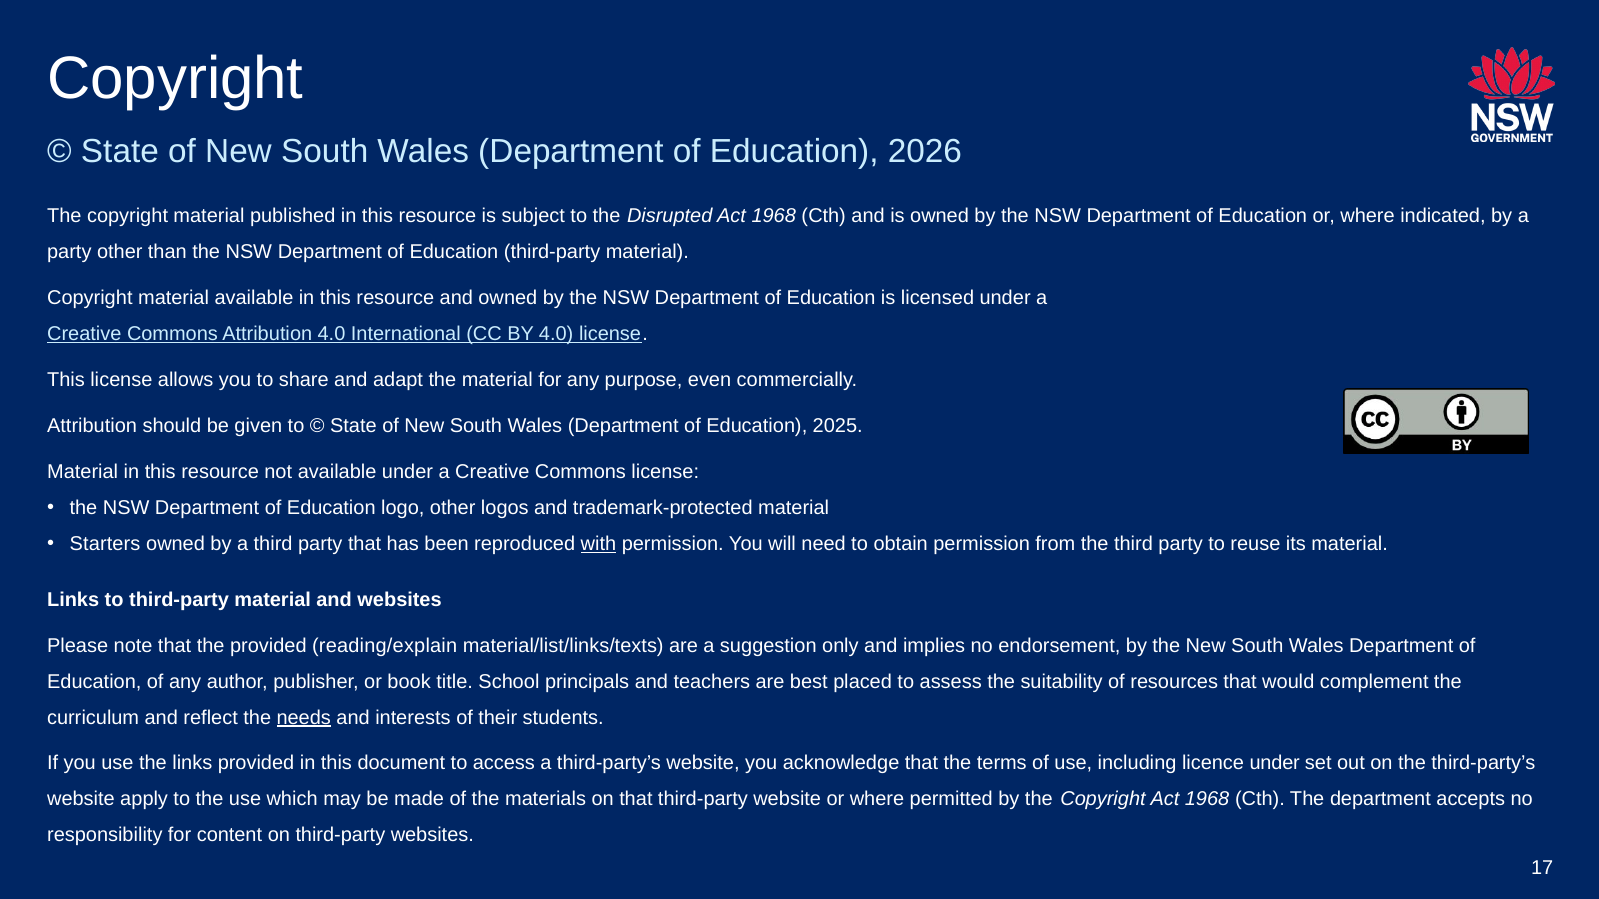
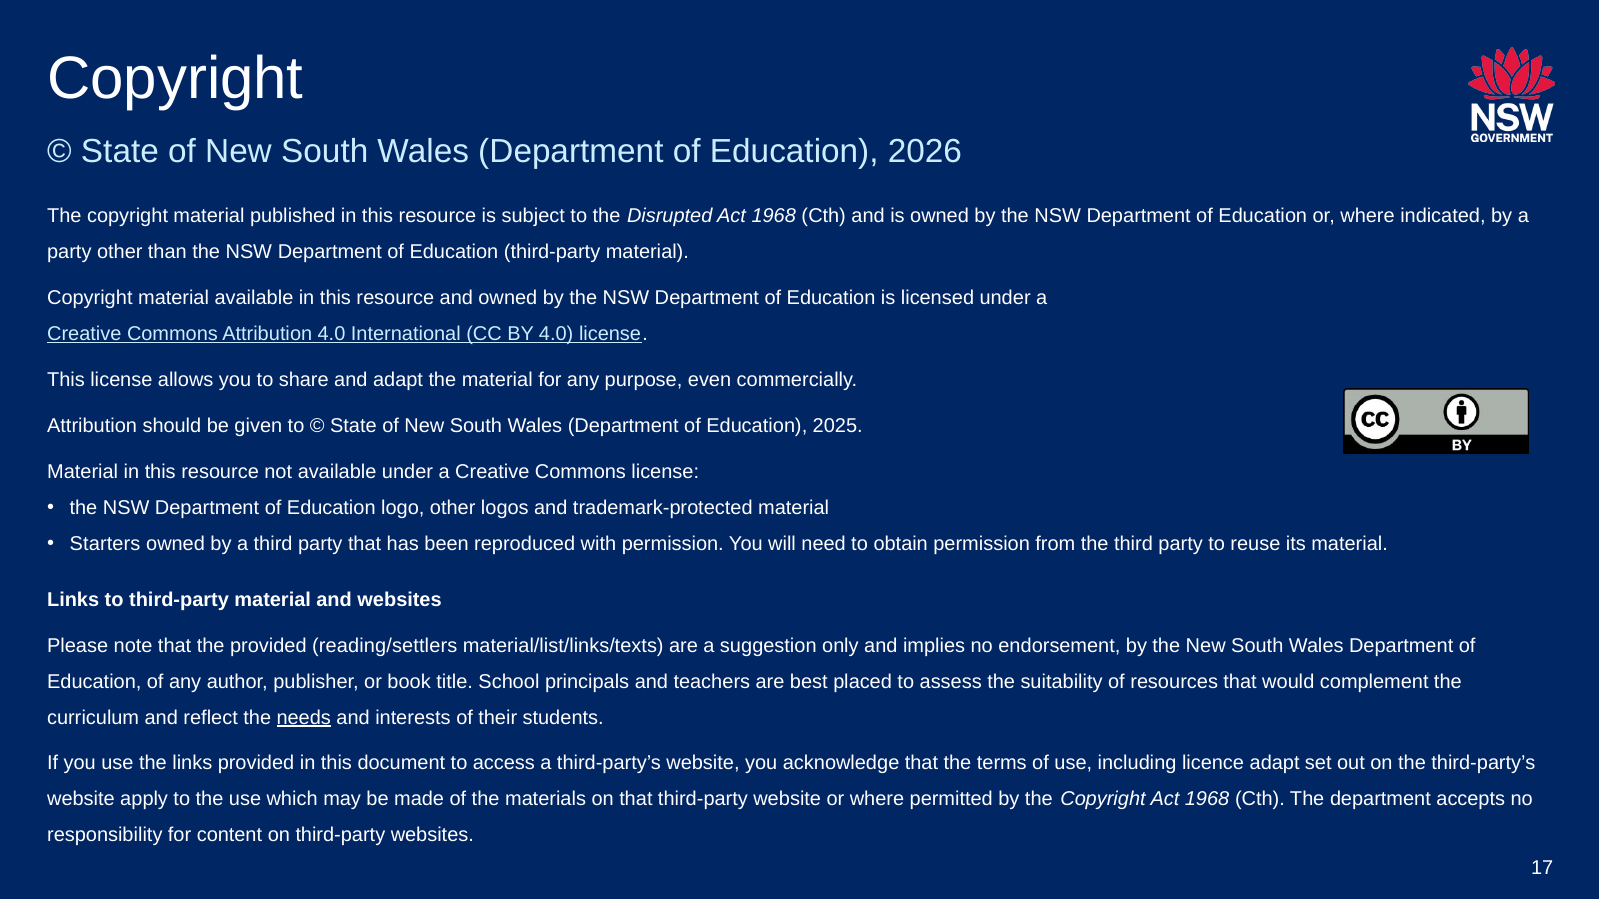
with underline: present -> none (598, 544)
reading/explain: reading/explain -> reading/settlers (385, 646)
licence under: under -> adapt (1275, 764)
